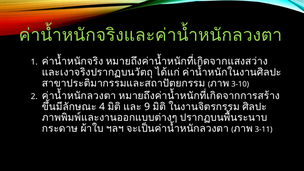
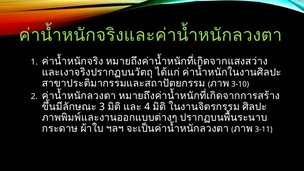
4: 4 -> 3 (102, 107)
9: 9 -> 4 (147, 107)
